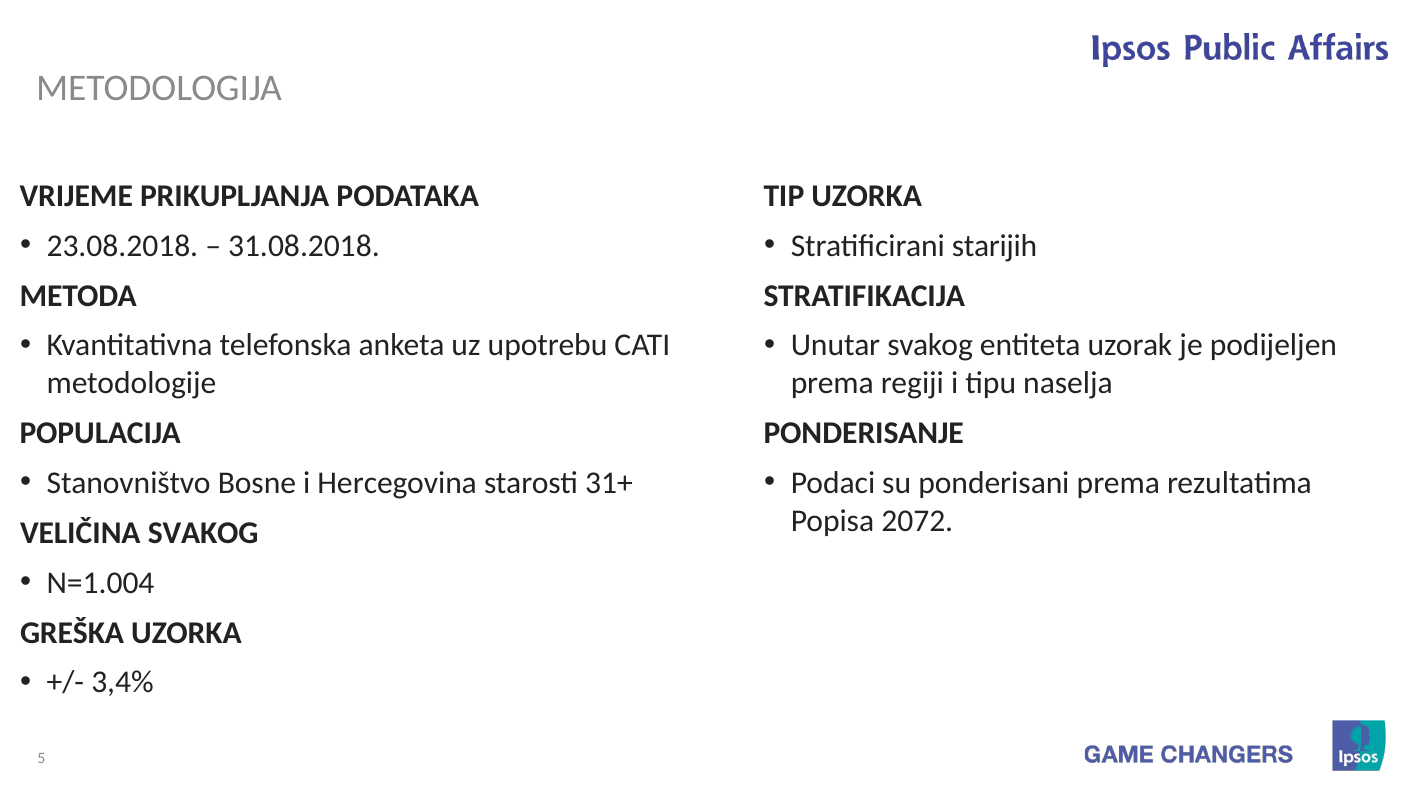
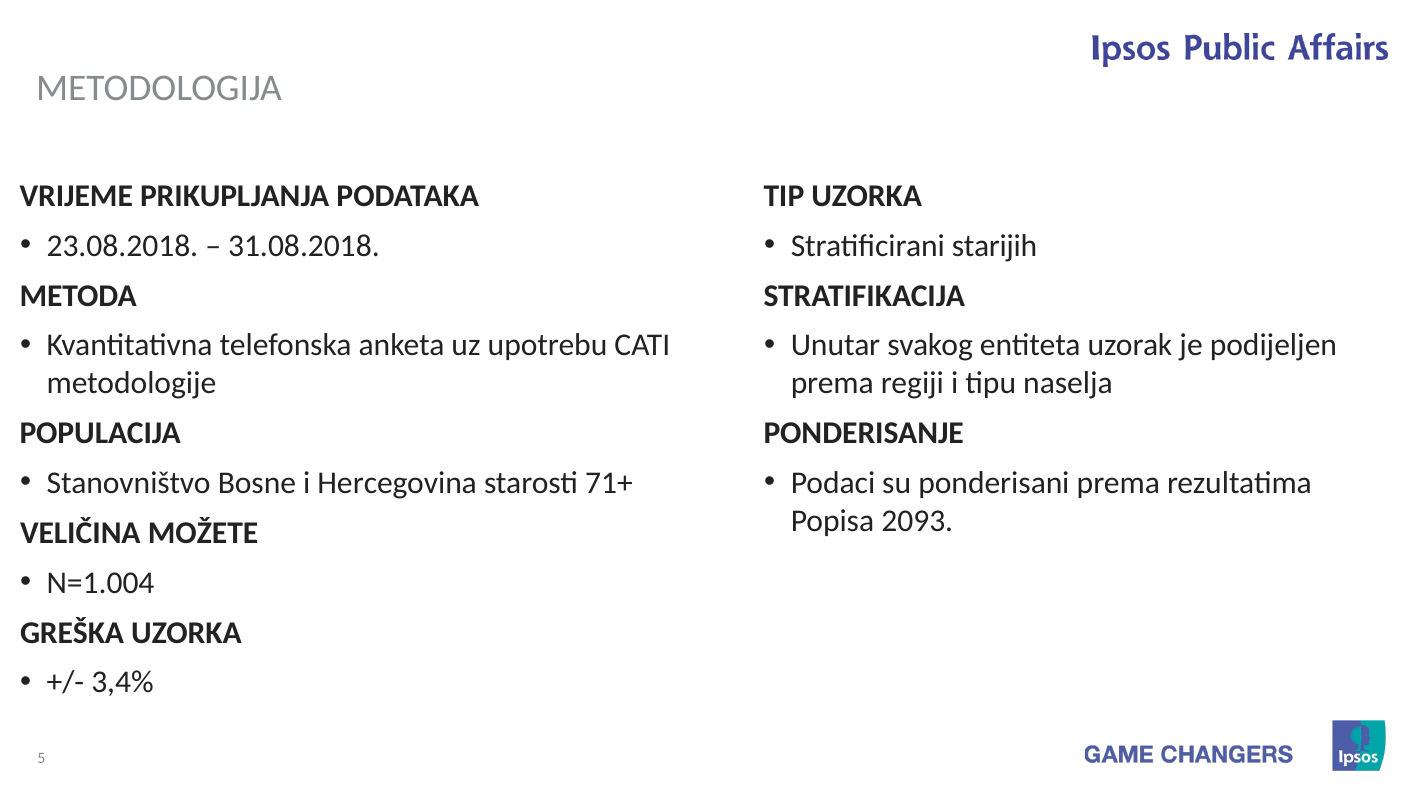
31+: 31+ -> 71+ (609, 483)
2072: 2072 -> 2093 (917, 521)
VELIČINA SVAKOG: SVAKOG -> MOŽETE (203, 533)
